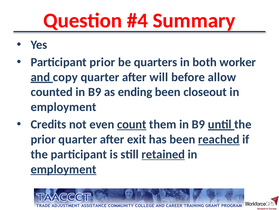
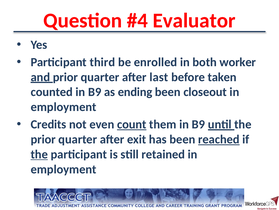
Summary: Summary -> Evaluator (194, 21)
Participant prior: prior -> third (102, 62)
quarters: quarters -> enrolled (156, 62)
copy: copy -> prior (65, 77)
will: will -> last (159, 77)
allow: allow -> taken (222, 77)
the underline: none -> present (39, 154)
retained underline: present -> none (163, 154)
employment underline: present -> none (64, 169)
